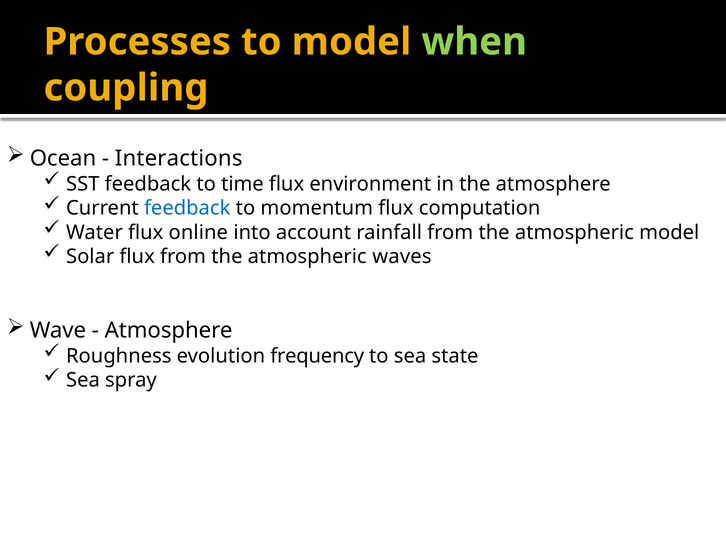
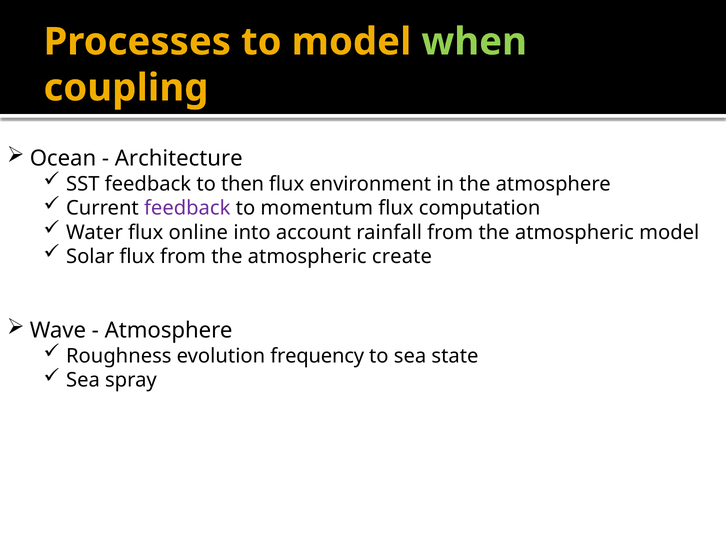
Interactions: Interactions -> Architecture (179, 158)
time: time -> then (243, 184)
feedback colour: blue -> purple (187, 208)
waves: waves -> create (402, 256)
